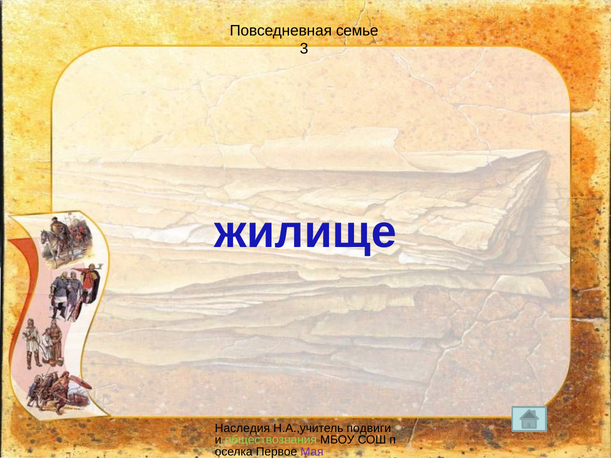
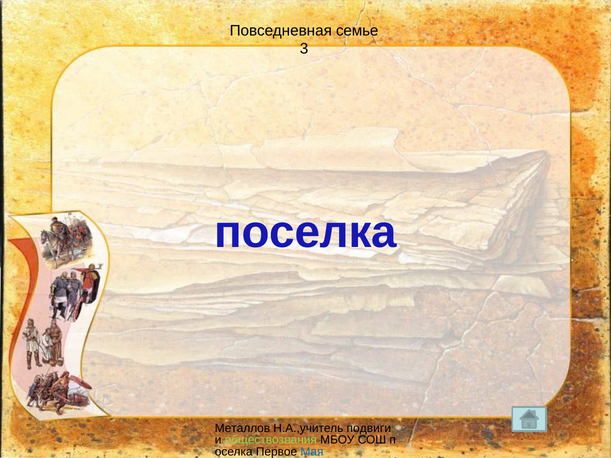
жилище: жилище -> поселка (306, 232)
Наследия: Наследия -> Металлов (242, 428)
Мая colour: purple -> blue (312, 452)
